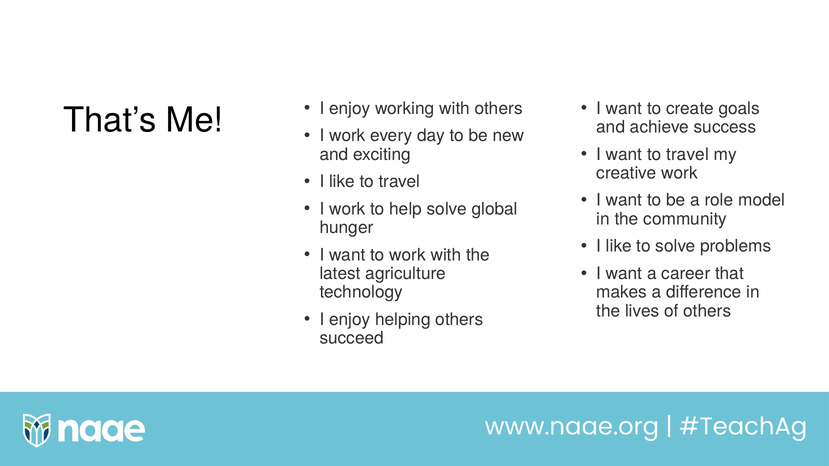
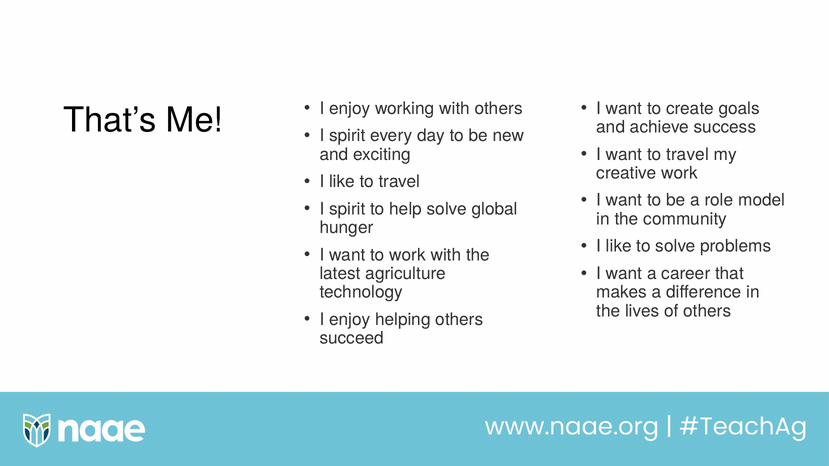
work: work -> spirit (347, 136)
work: work -> spirit (347, 209)
